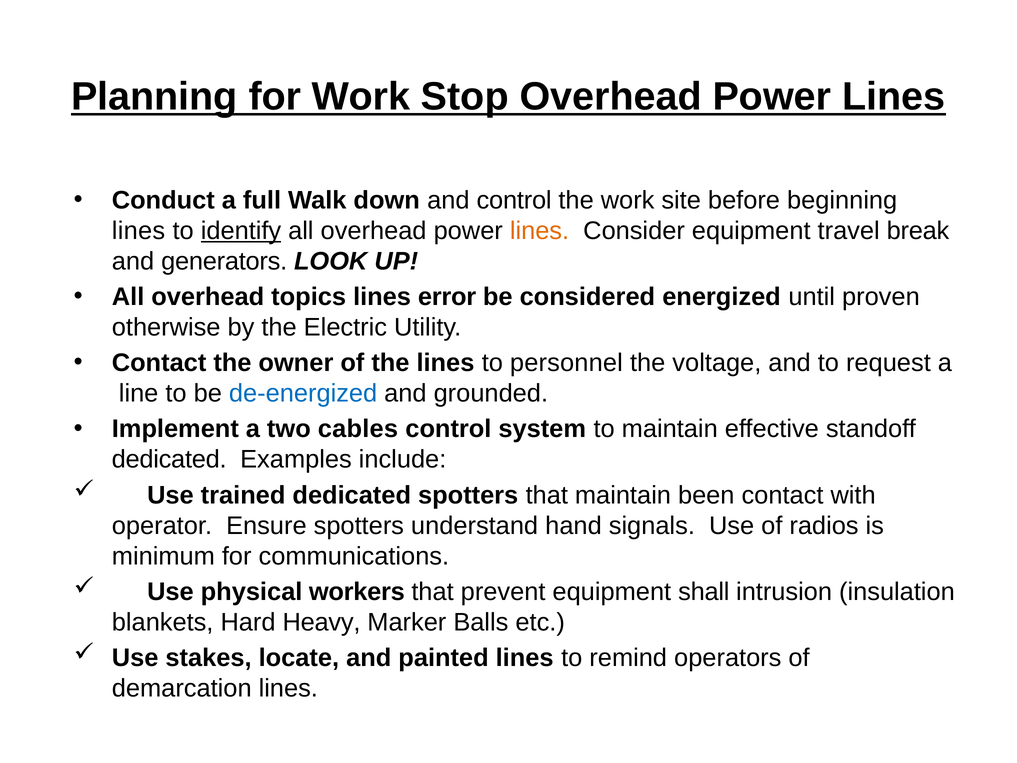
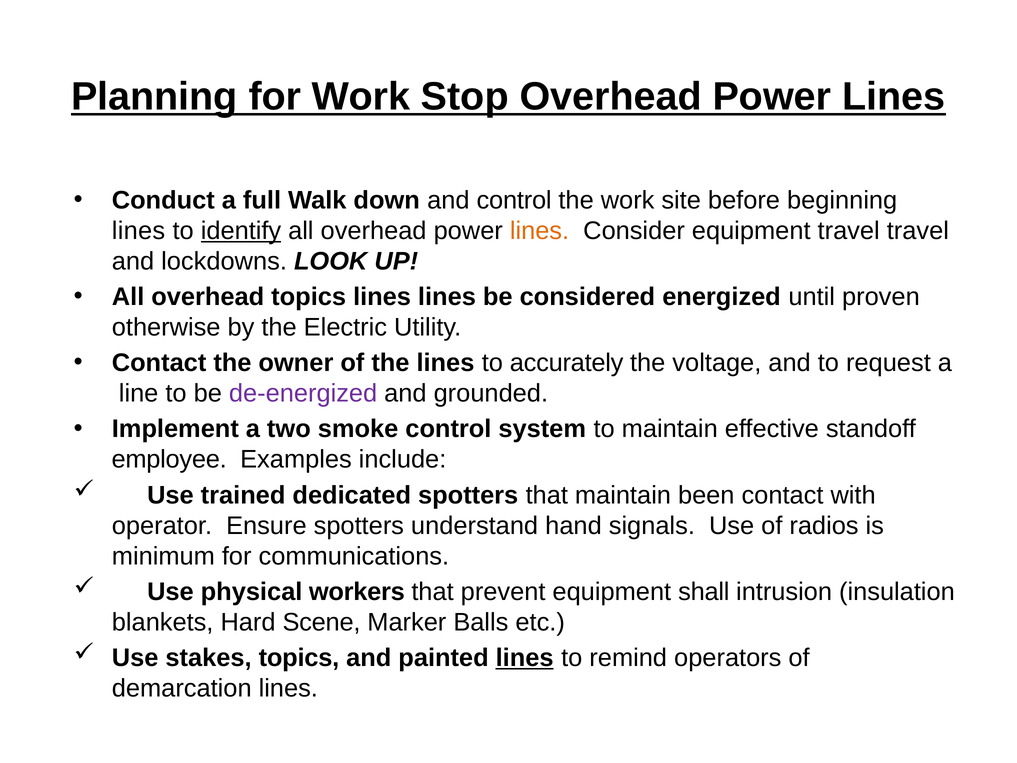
travel break: break -> travel (918, 231)
generators: generators -> lockdowns (224, 261)
lines error: error -> lines (447, 297)
personnel: personnel -> accurately (567, 363)
de-energized colour: blue -> purple (303, 393)
cables: cables -> smoke (358, 429)
dedicated: dedicated -> employee (169, 459)
Heavy: Heavy -> Scene (322, 622)
stakes locate: locate -> topics (299, 658)
lines underline: none -> present (525, 658)
